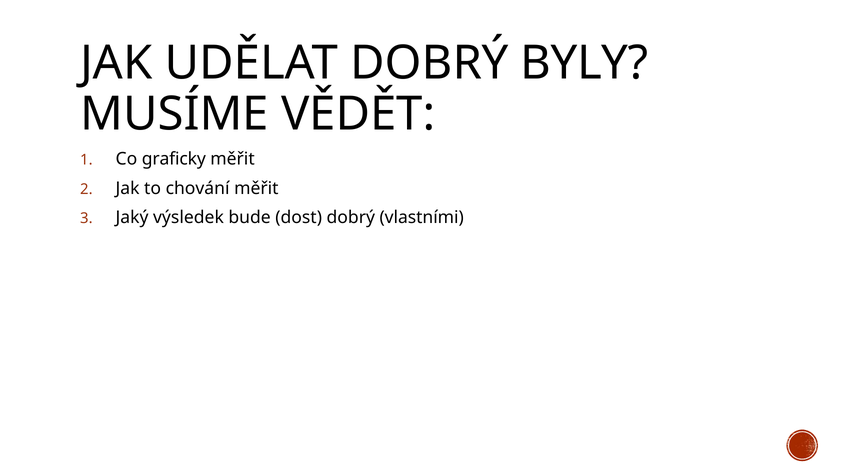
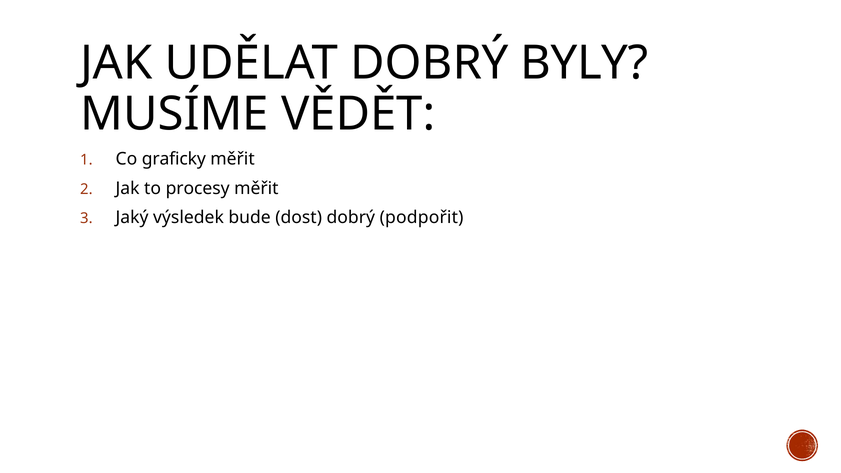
chování: chování -> procesy (198, 188)
vlastními: vlastními -> podpořit (422, 218)
